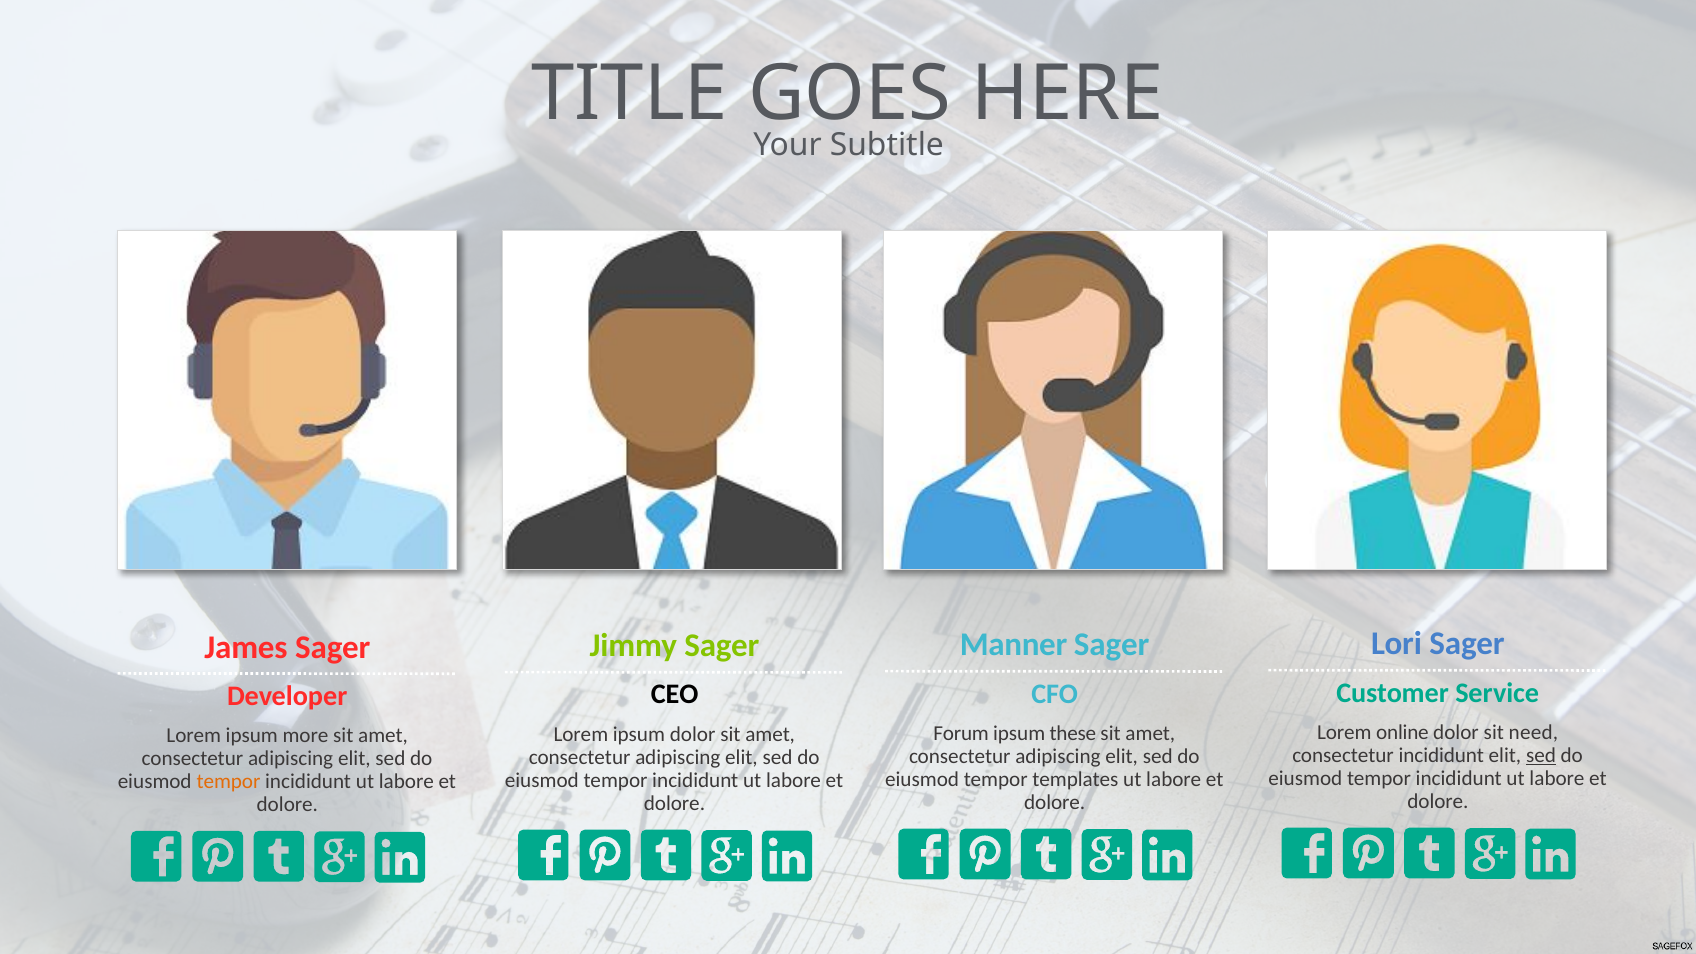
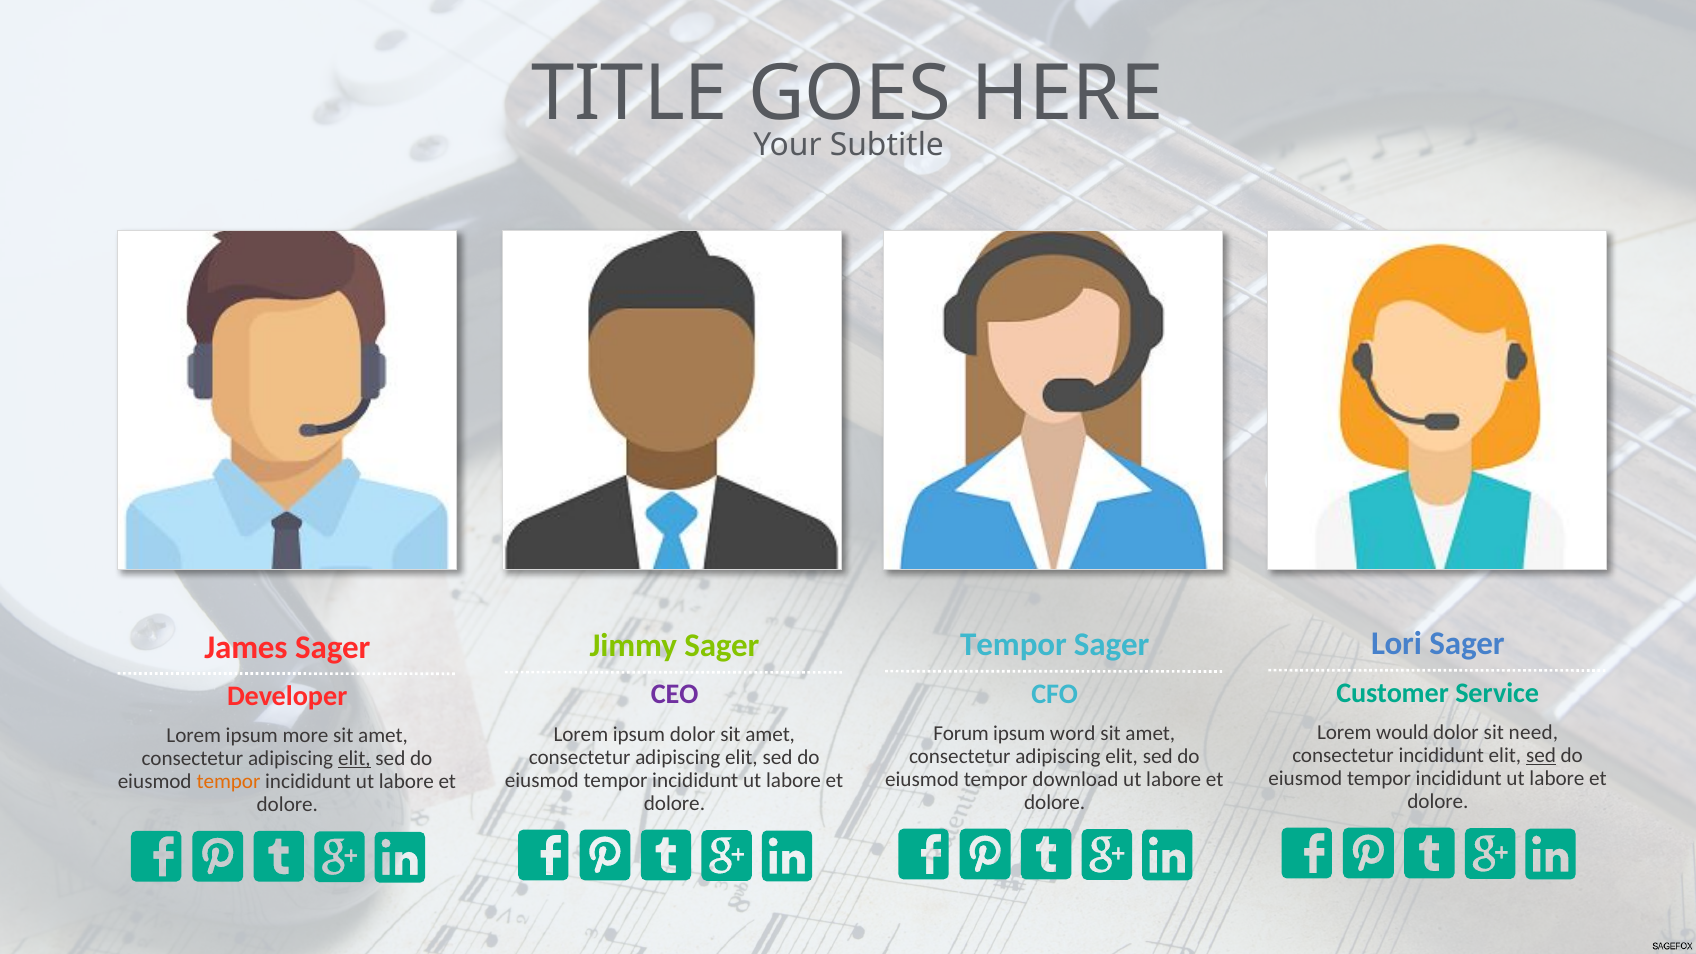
Manner: Manner -> Tempor (1013, 645)
CEO colour: black -> purple (675, 695)
online: online -> would (1402, 733)
these: these -> word (1073, 734)
elit underline: none -> present (354, 759)
templates: templates -> download (1075, 779)
